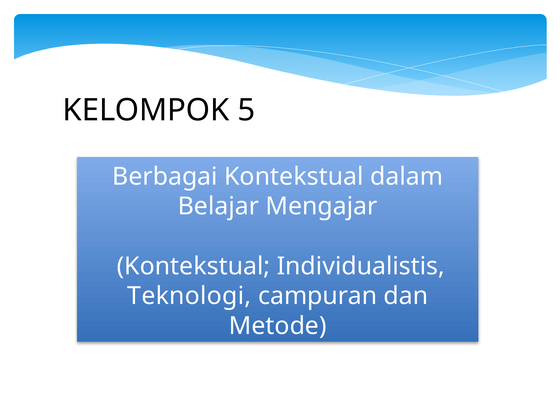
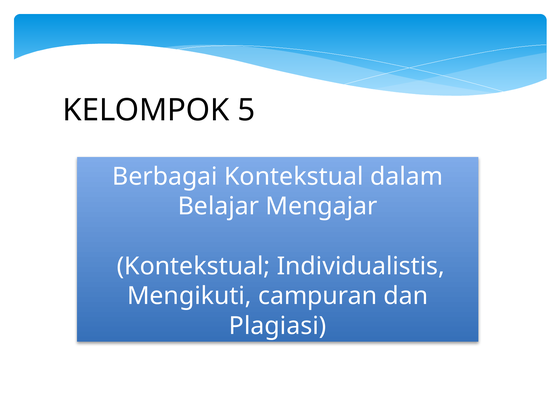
Teknologi: Teknologi -> Mengikuti (189, 296)
Metode: Metode -> Plagiasi (278, 326)
